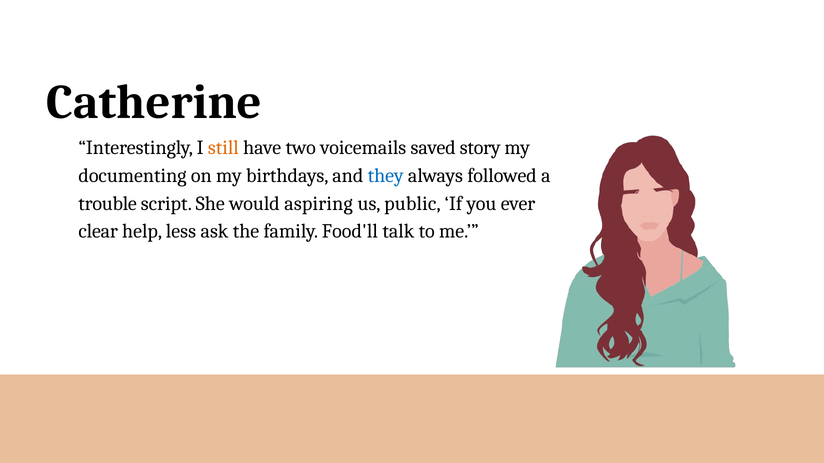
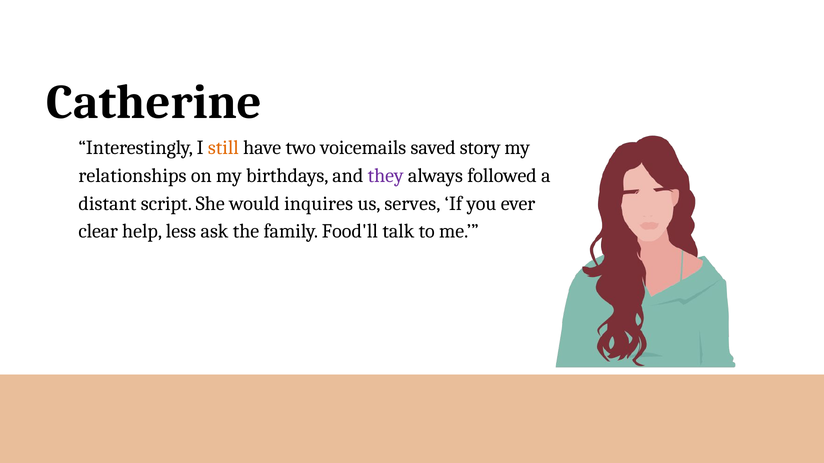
documenting: documenting -> relationships (132, 176)
they colour: blue -> purple (386, 176)
trouble: trouble -> distant (107, 204)
aspiring: aspiring -> inquires (319, 204)
public: public -> serves (412, 204)
